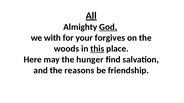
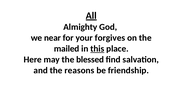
God underline: present -> none (108, 27)
with: with -> near (52, 38)
woods: woods -> mailed (67, 49)
hunger: hunger -> blessed (90, 60)
